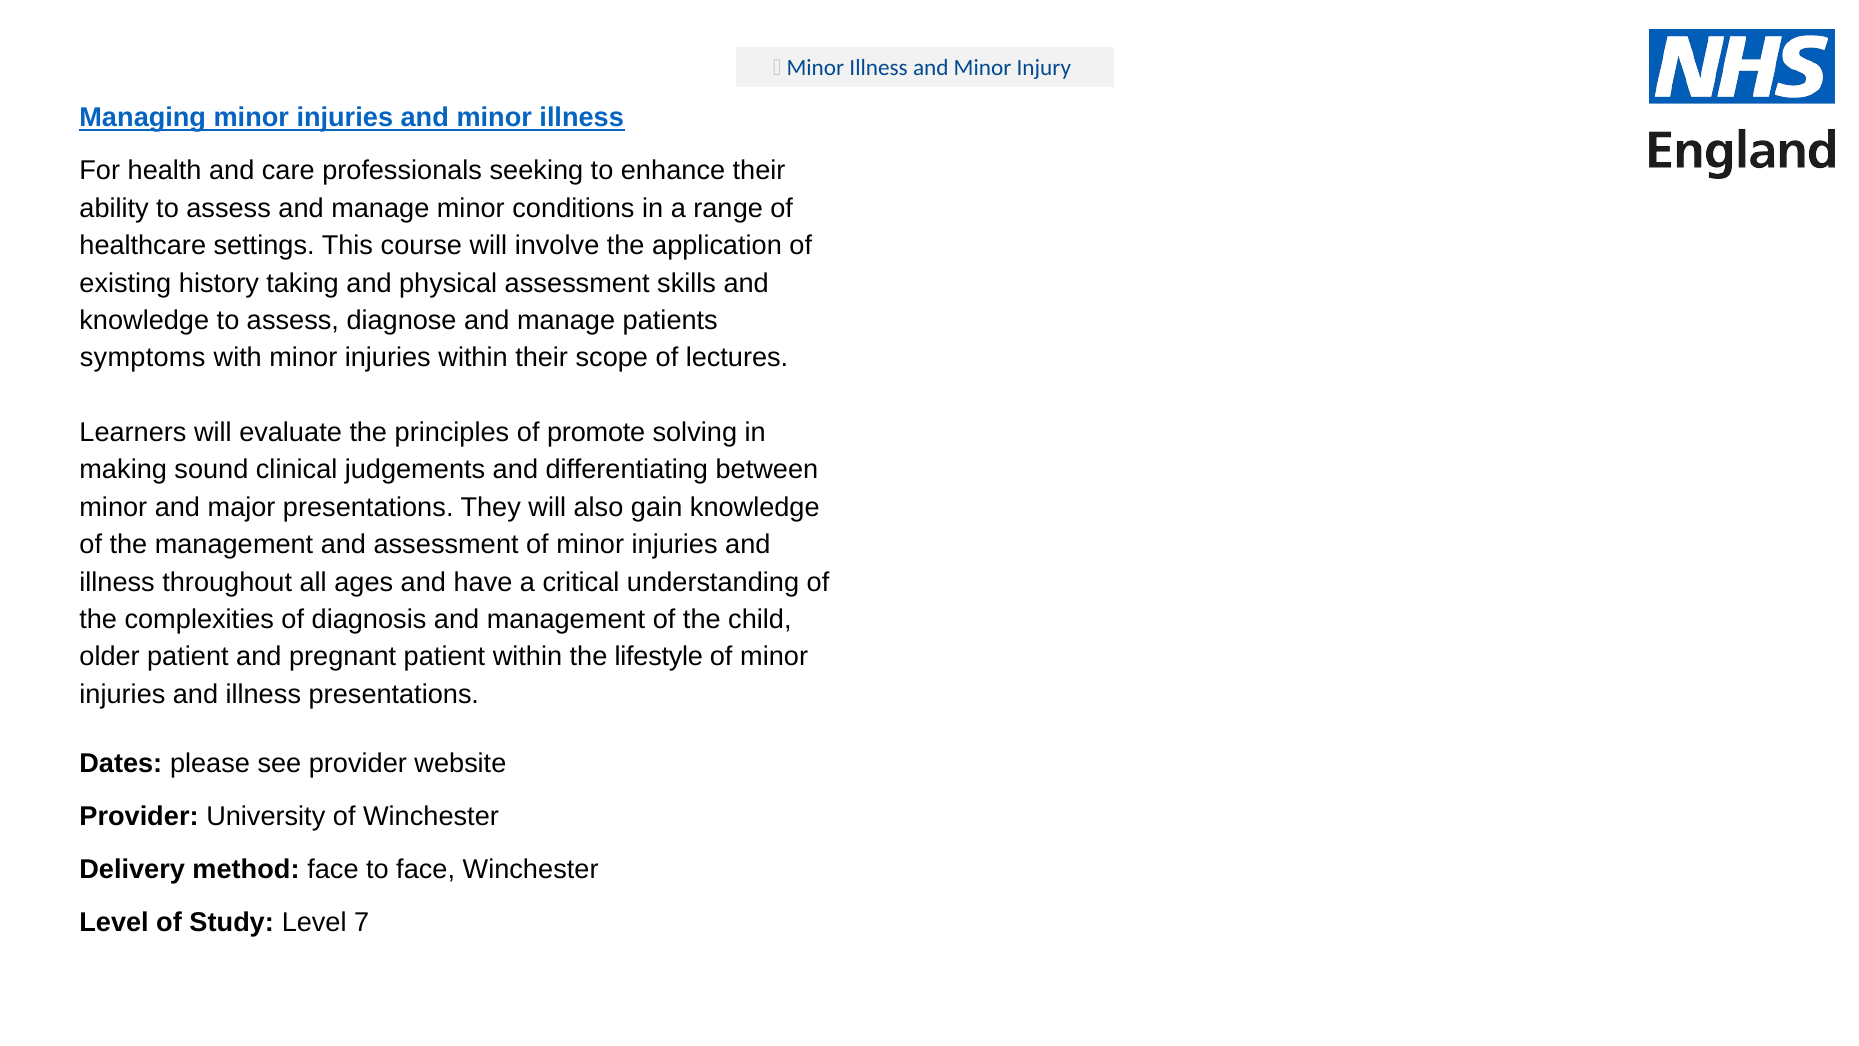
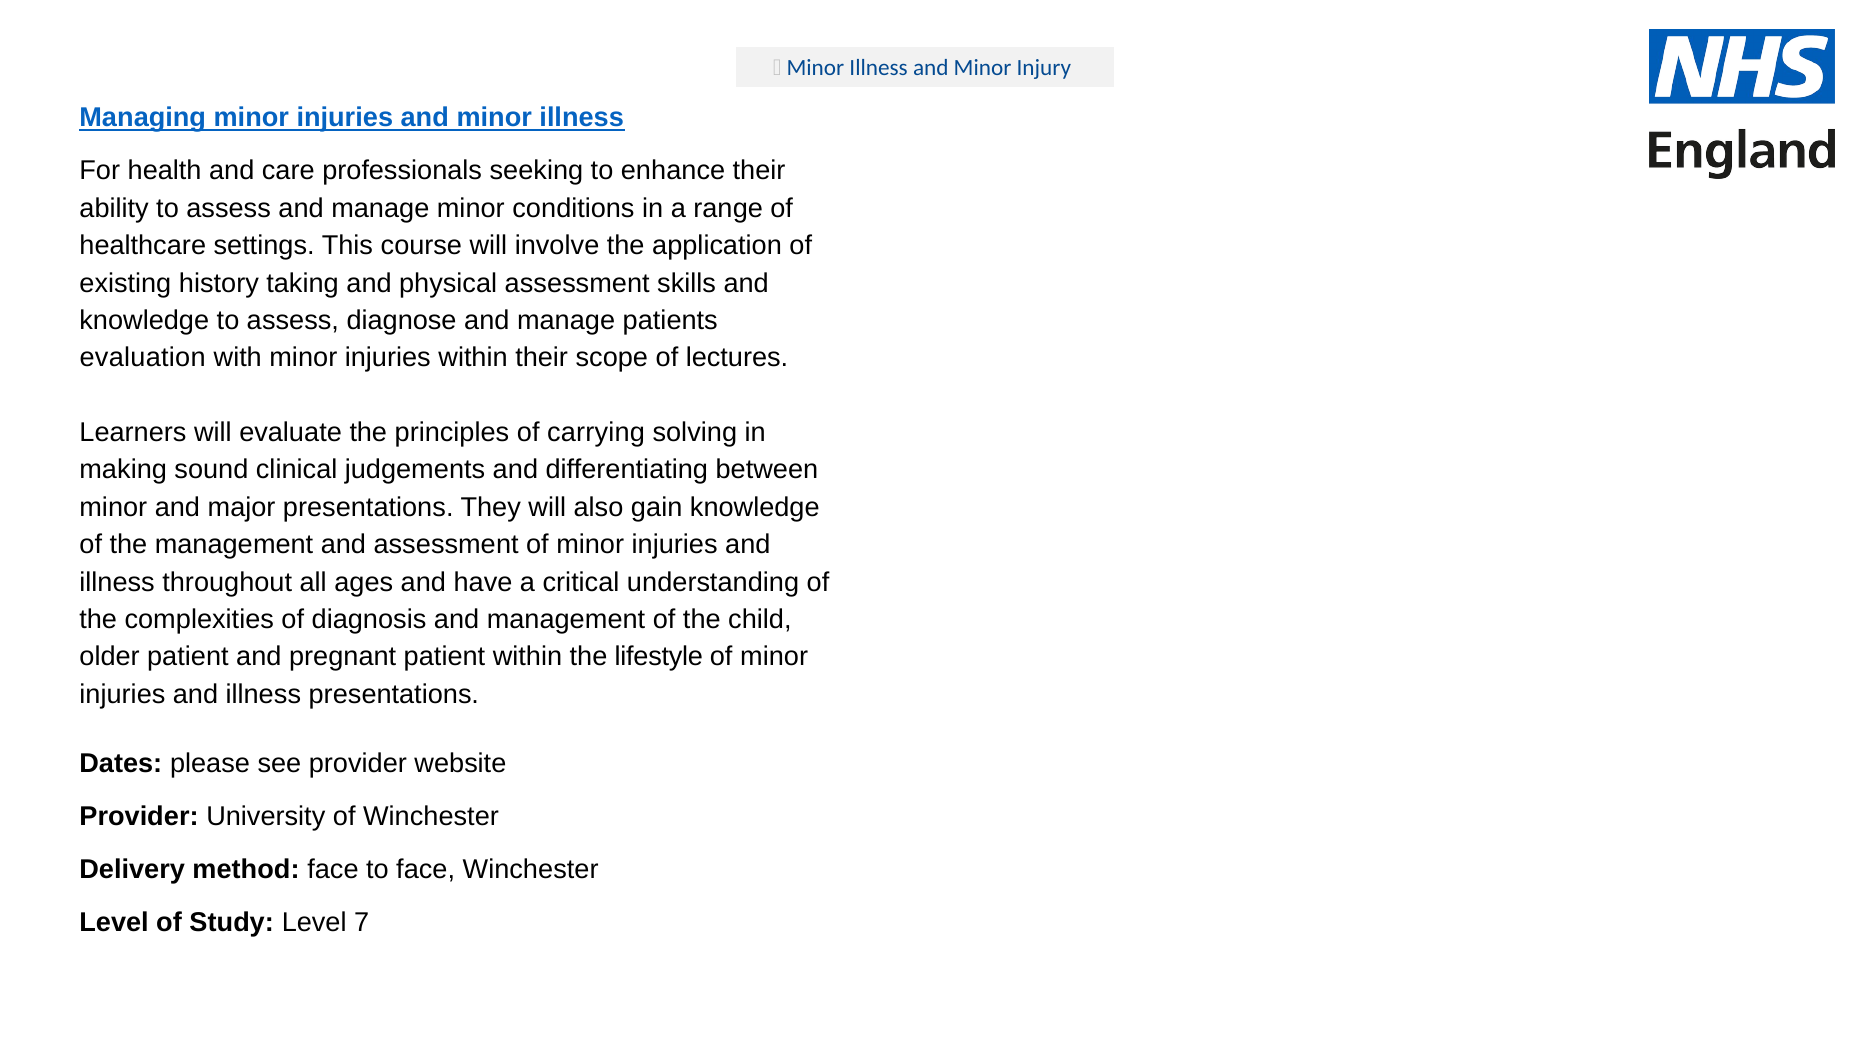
symptoms: symptoms -> evaluation (143, 358)
promote: promote -> carrying (596, 432)
